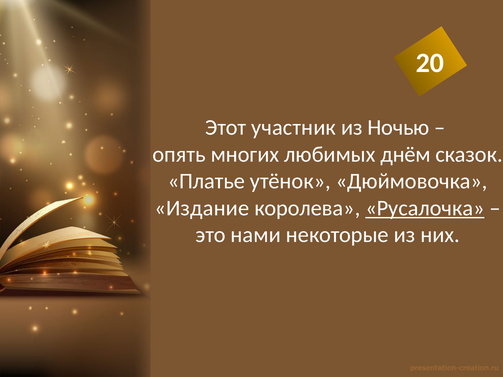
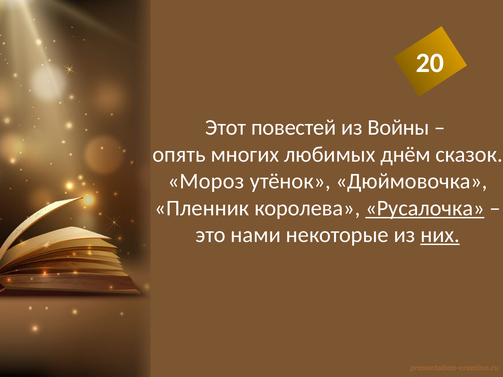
участник: участник -> повестей (294, 128)
Ночью: Ночью -> Войны (398, 128)
Платье: Платье -> Мороз (206, 181)
Издание: Издание -> Пленник (202, 208)
них underline: none -> present (440, 235)
